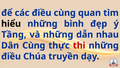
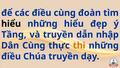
quan: quan -> đoàn (89, 13)
những bình: bình -> hiểu (74, 24)
và những: những -> truyền (58, 34)
nhau: nhau -> nhập (107, 34)
thi colour: red -> orange (79, 45)
